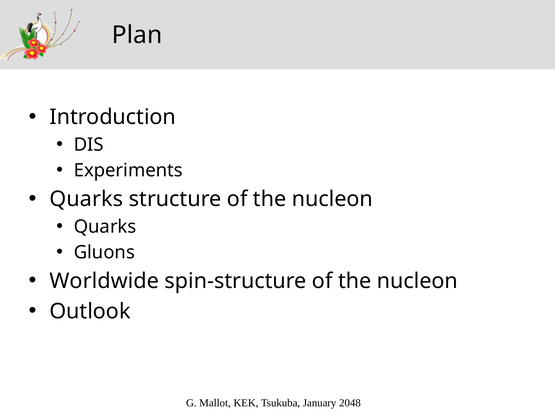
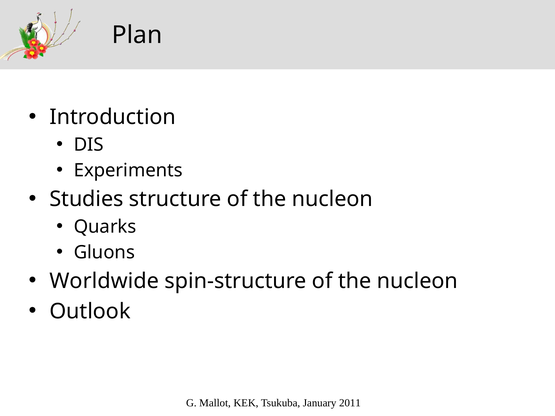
Quarks: Quarks -> Studies (86, 199)
2048: 2048 -> 2011 (350, 403)
